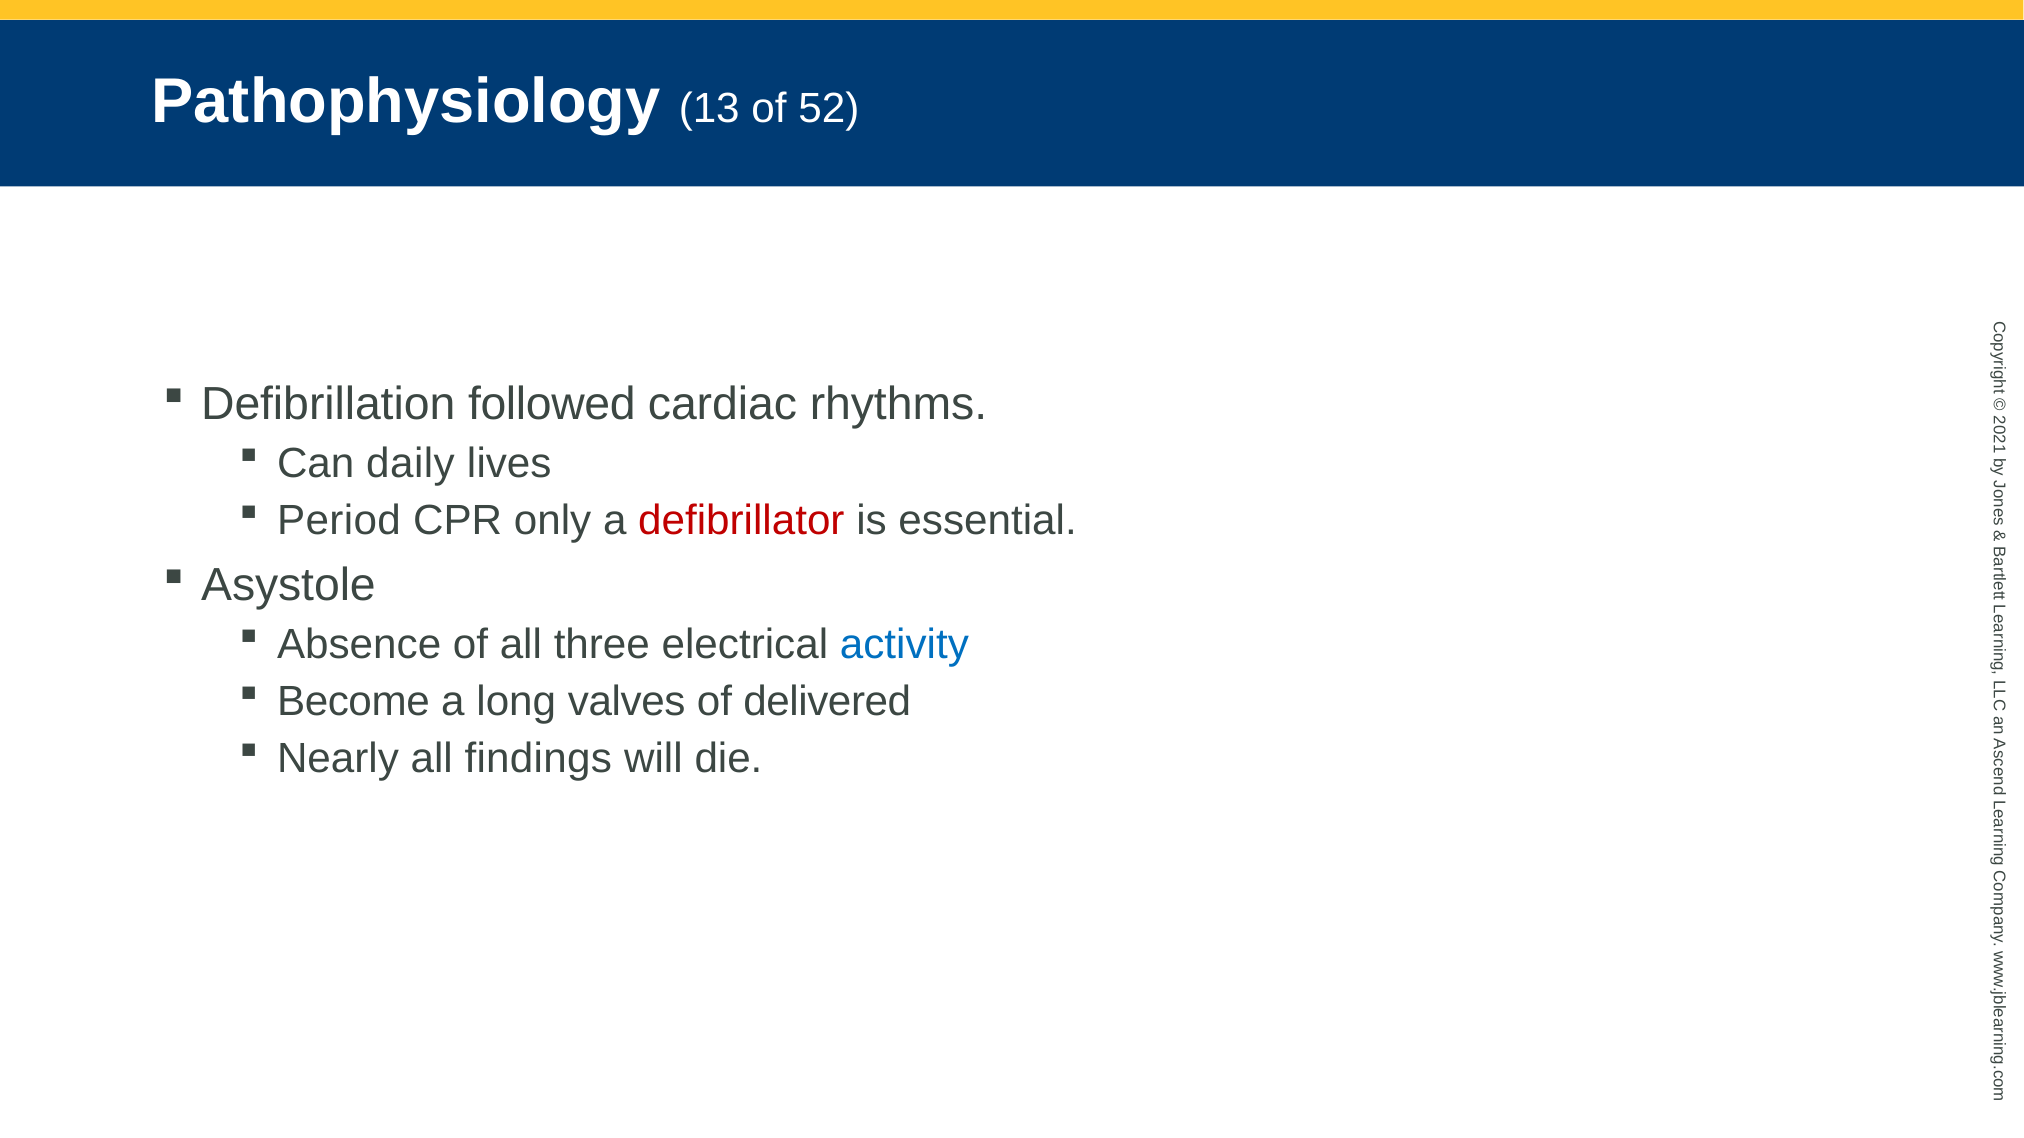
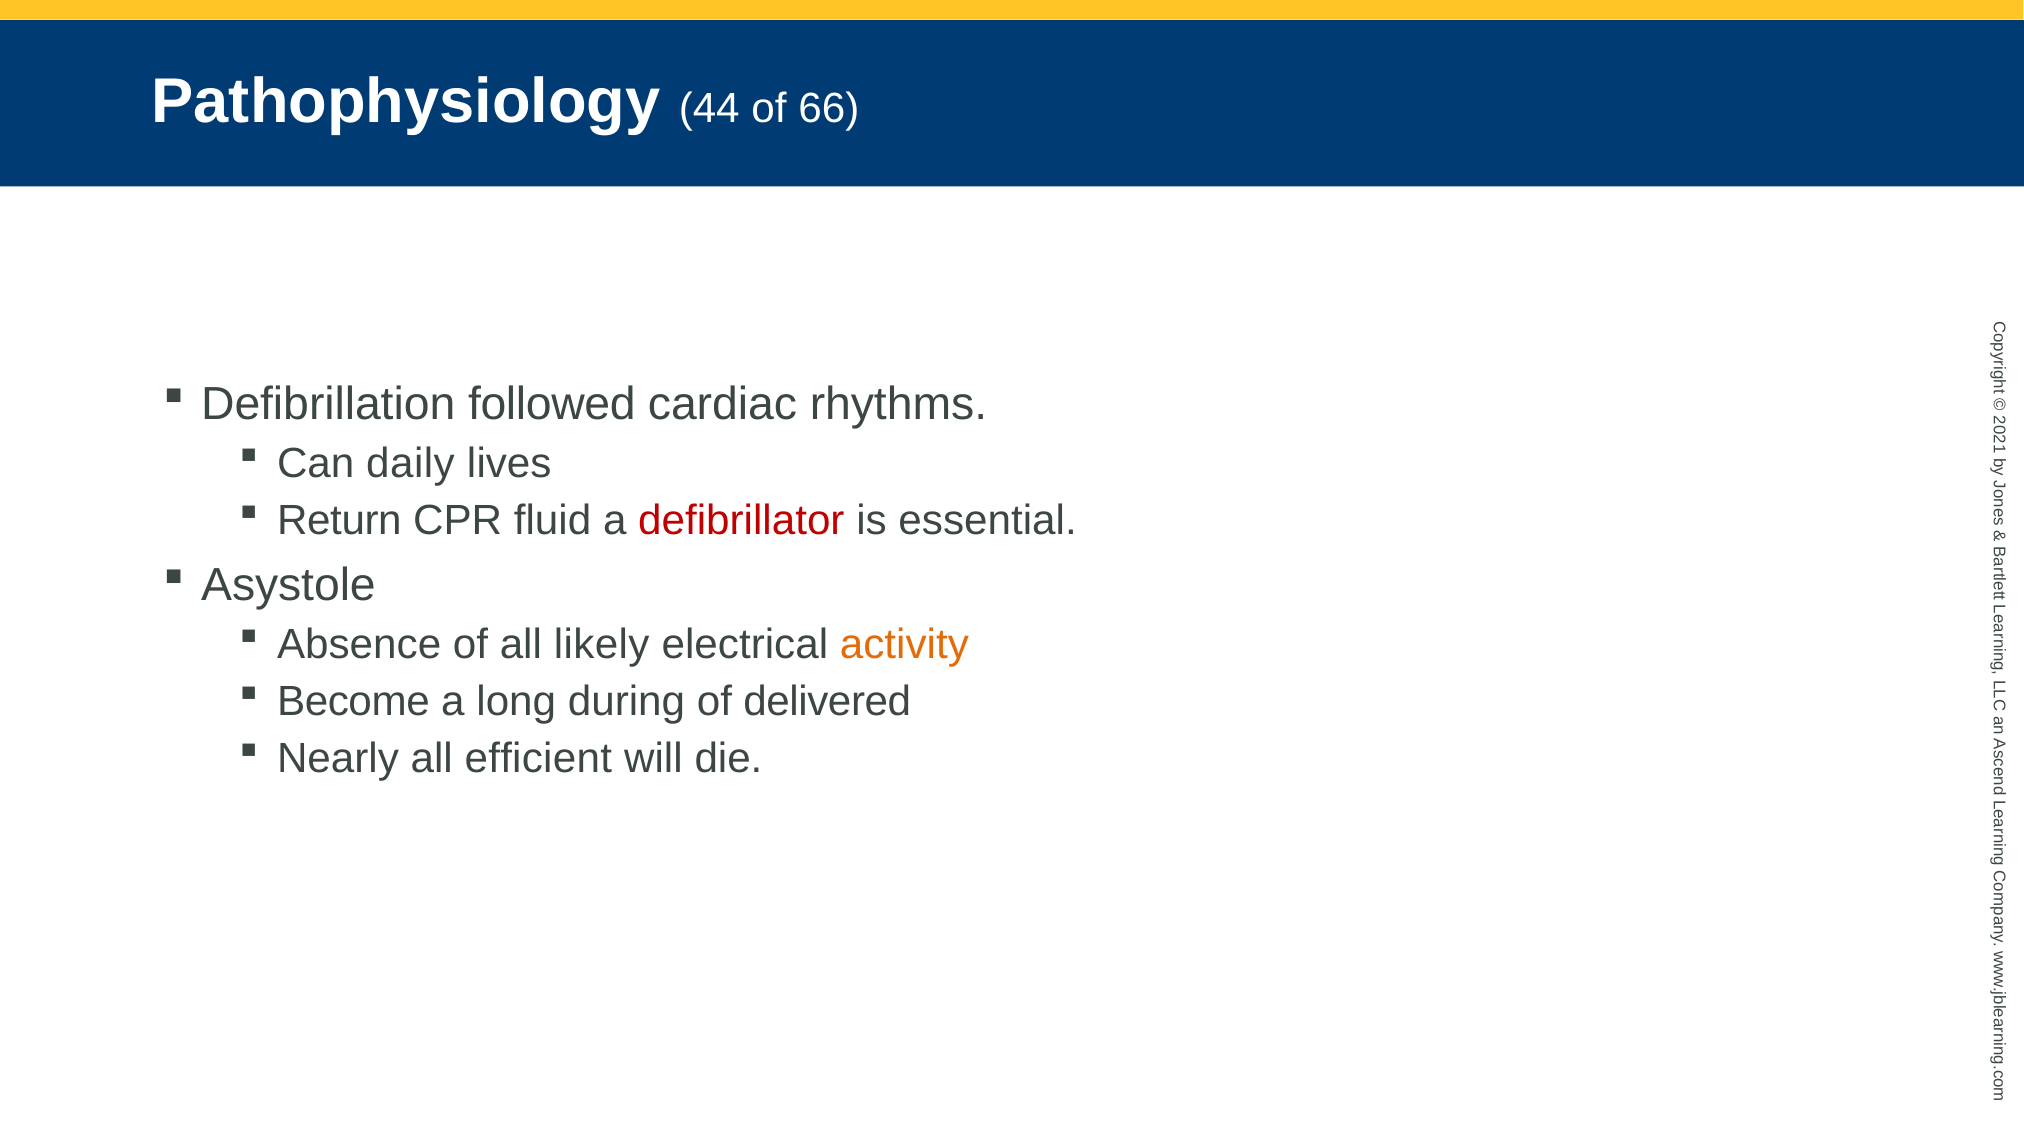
13: 13 -> 44 (709, 109)
52: 52 -> 66 (829, 109)
Period: Period -> Return (339, 521)
only: only -> fluid (553, 521)
three: three -> likely (602, 645)
activity colour: blue -> orange (904, 645)
valves: valves -> during (627, 702)
findings: findings -> efficient (538, 759)
